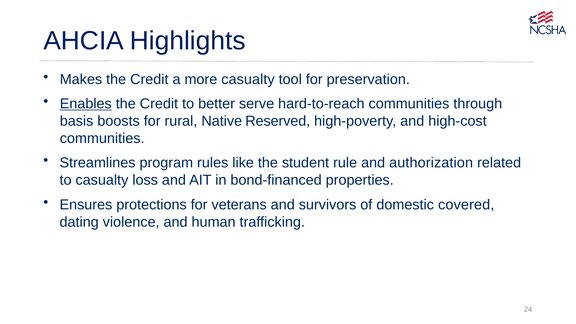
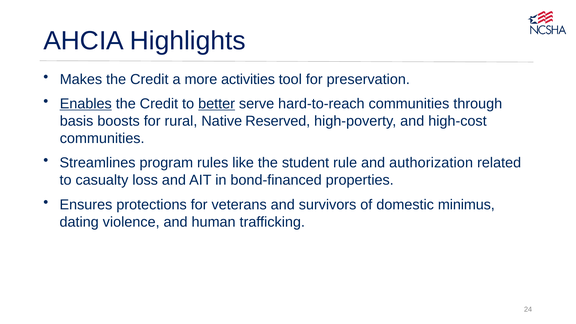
more casualty: casualty -> activities (248, 79)
better underline: none -> present (217, 104)
covered: covered -> minimus (466, 205)
